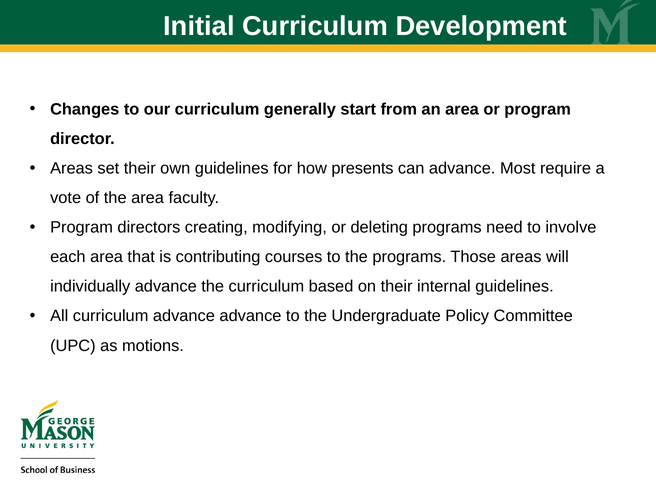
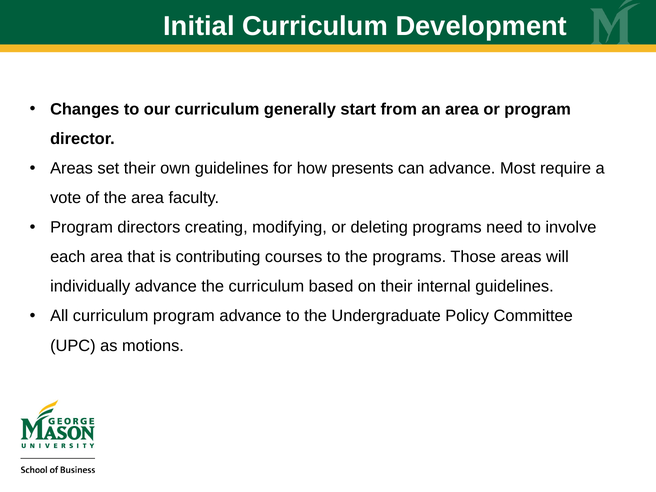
curriculum advance: advance -> program (184, 316)
